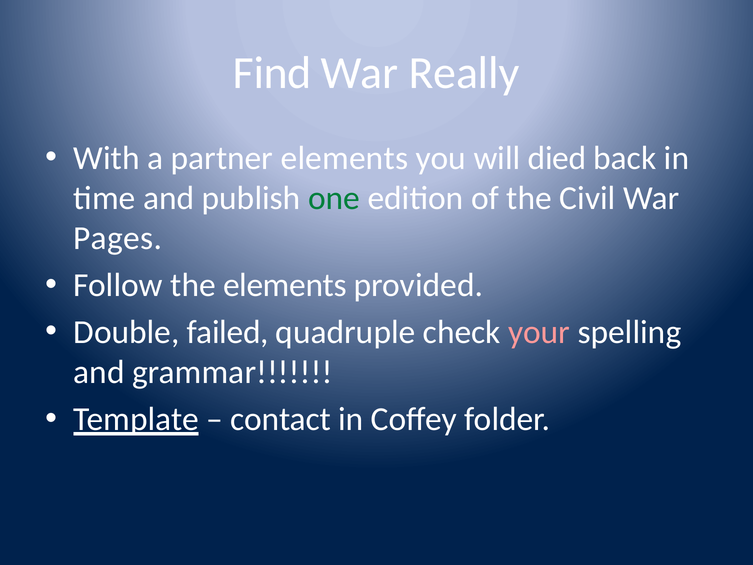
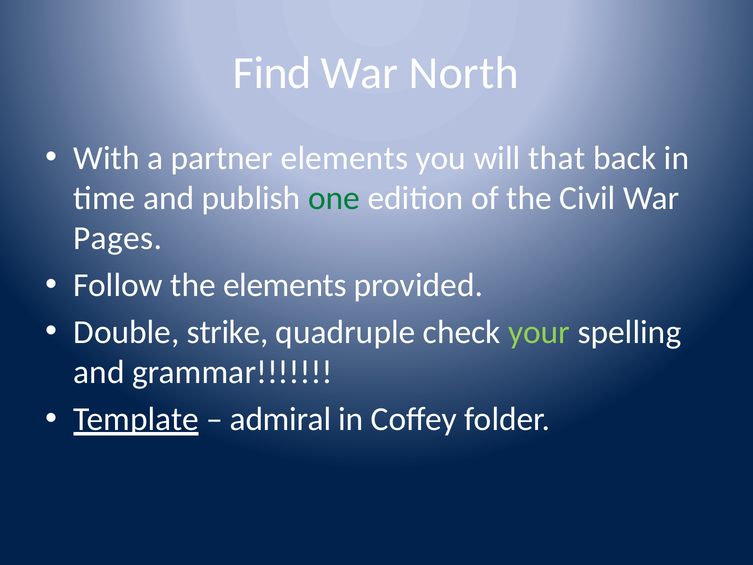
Really: Really -> North (464, 73)
died: died -> that (557, 158)
failed: failed -> strike (228, 332)
your colour: pink -> light green (539, 332)
contact: contact -> admiral (281, 419)
